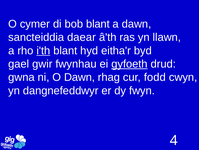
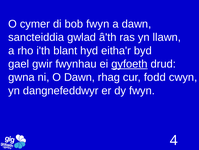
bob blant: blant -> fwyn (98, 24)
daear: daear -> gwlad (82, 37)
i'th underline: present -> none (43, 50)
